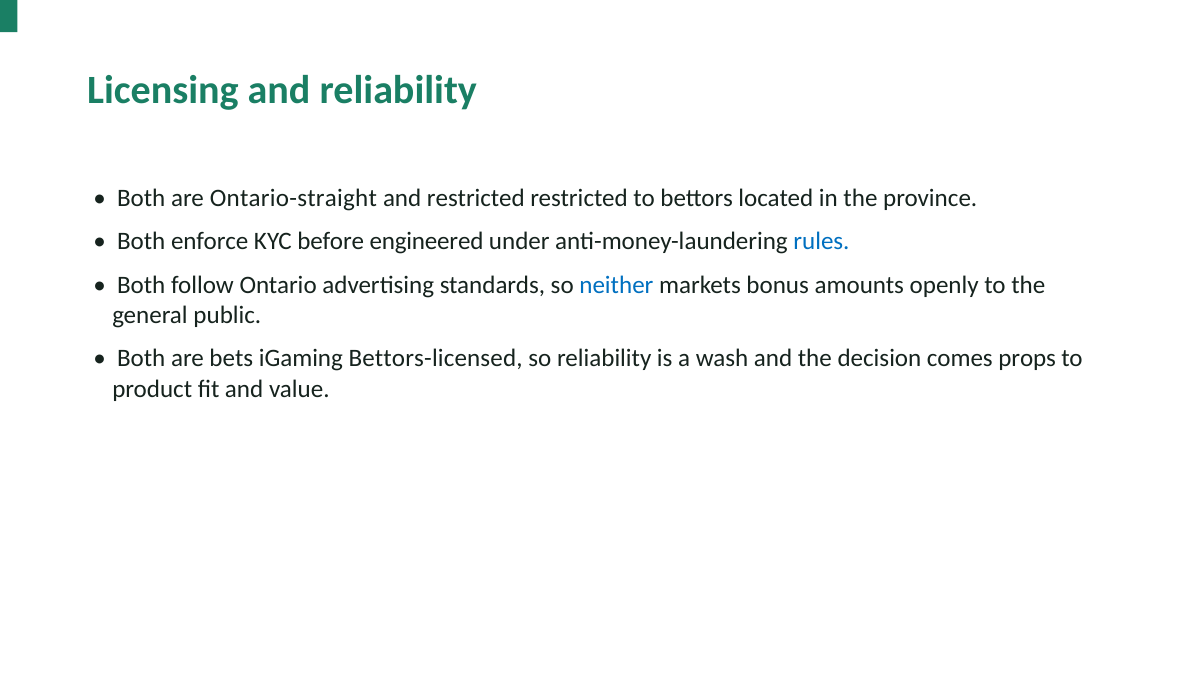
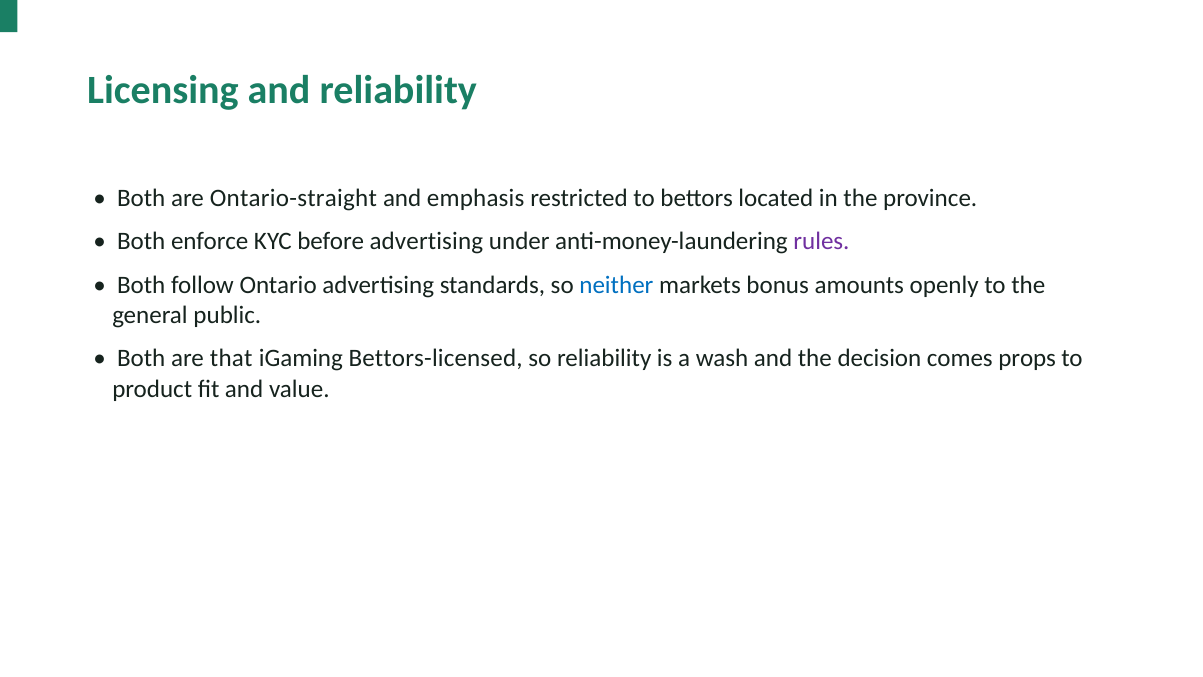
and restricted: restricted -> emphasis (476, 198)
before engineered: engineered -> advertising (426, 242)
rules colour: blue -> purple (821, 242)
bets: bets -> that (231, 359)
